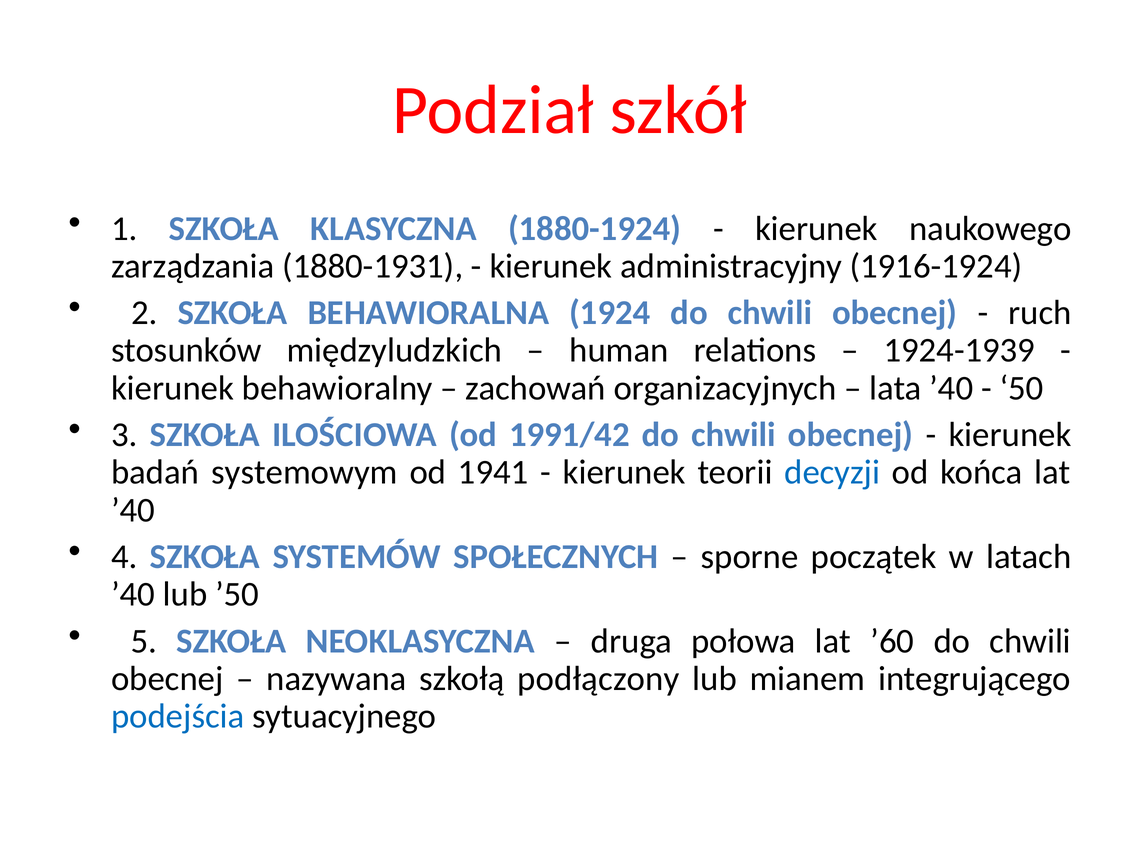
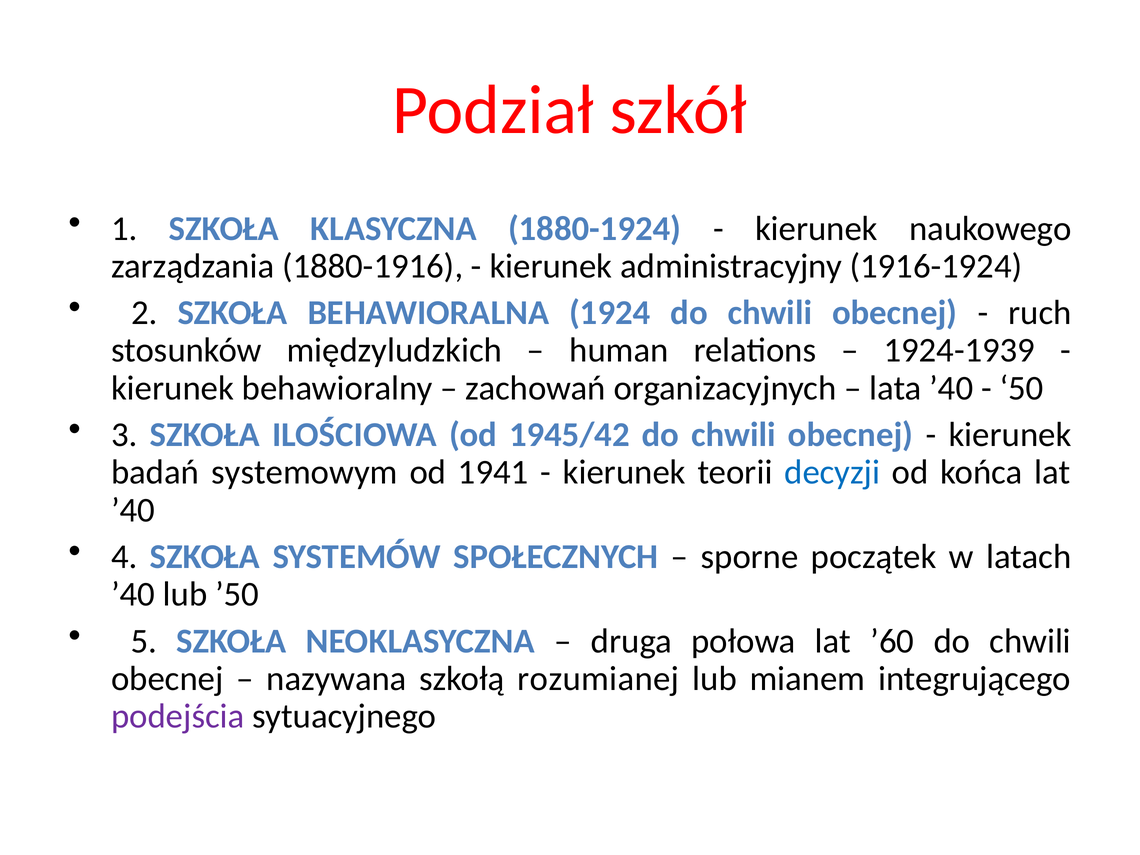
1880-1931: 1880-1931 -> 1880-1916 (373, 266)
1991/42: 1991/42 -> 1945/42 (569, 435)
podłączony: podłączony -> rozumianej (598, 679)
podejścia colour: blue -> purple (178, 716)
